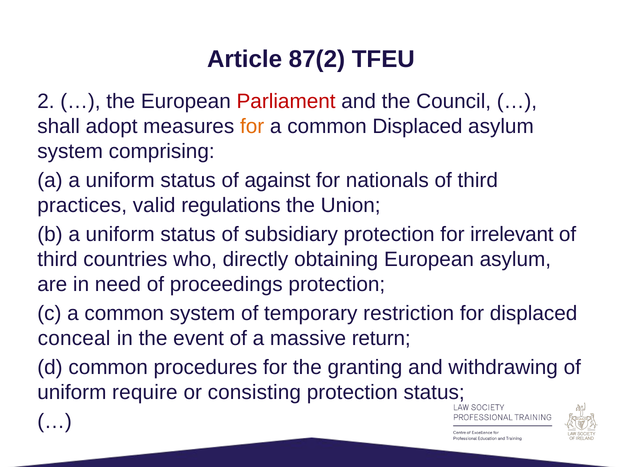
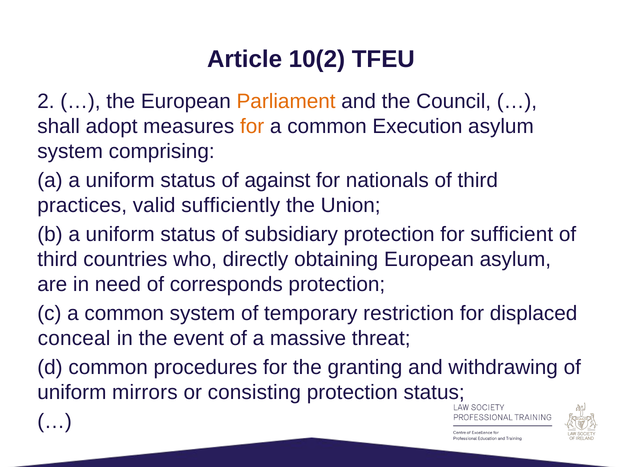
87(2: 87(2 -> 10(2 (317, 59)
Parliament colour: red -> orange (286, 102)
common Displaced: Displaced -> Execution (417, 126)
regulations: regulations -> sufficiently (231, 205)
irrelevant: irrelevant -> sufficient (512, 234)
proceedings: proceedings -> corresponds (226, 284)
return: return -> threat (381, 338)
require: require -> mirrors (145, 392)
